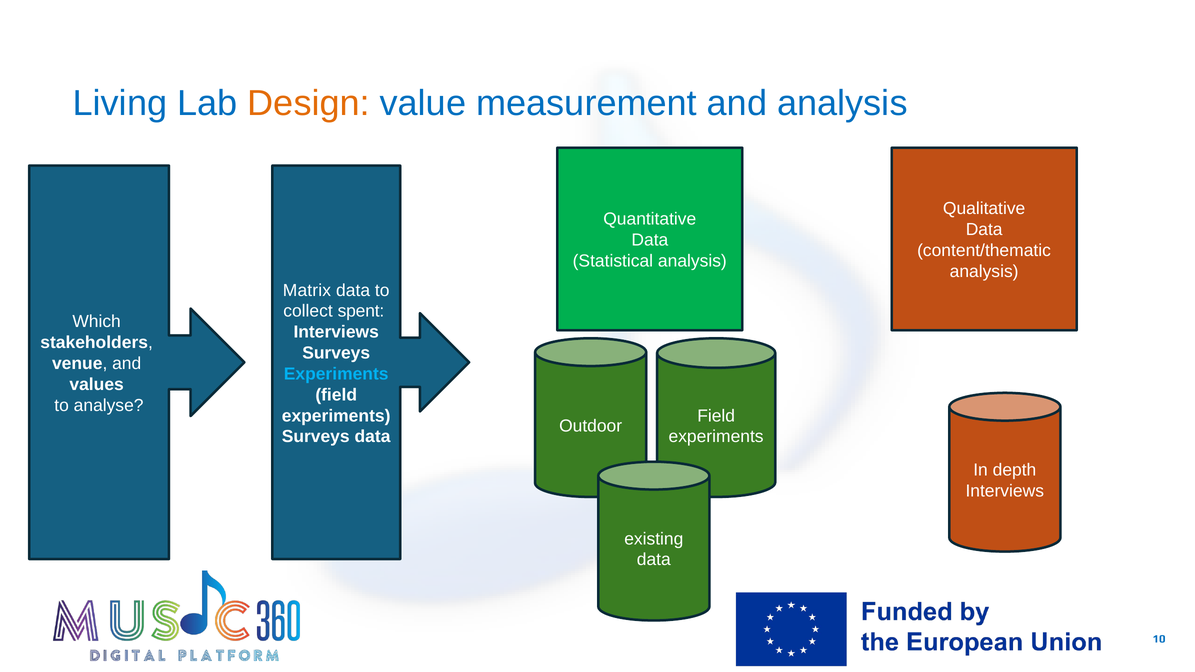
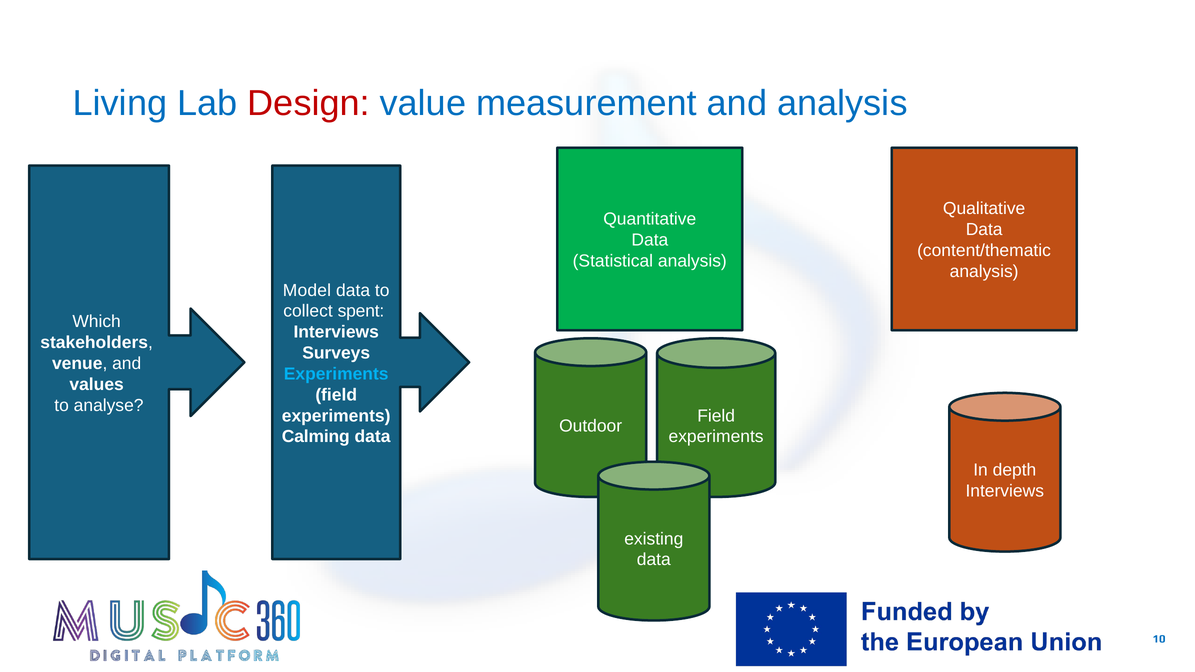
Design colour: orange -> red (309, 103)
Matrix: Matrix -> Model (307, 290)
Surveys: Surveys -> Calming (316, 437)
